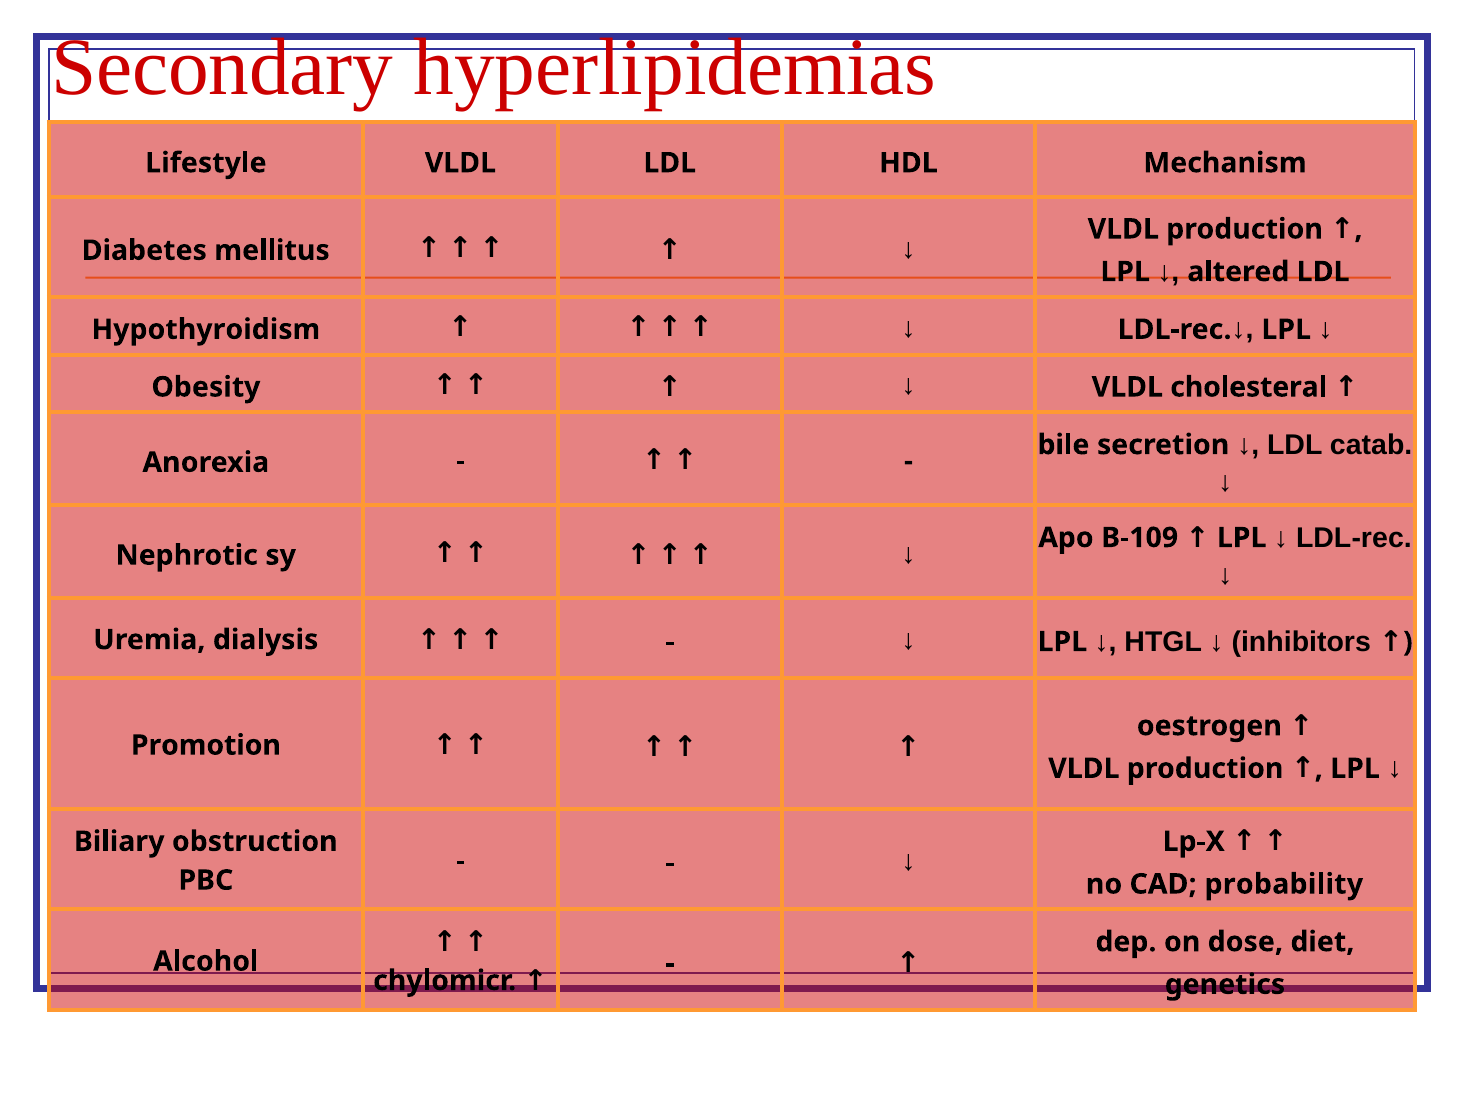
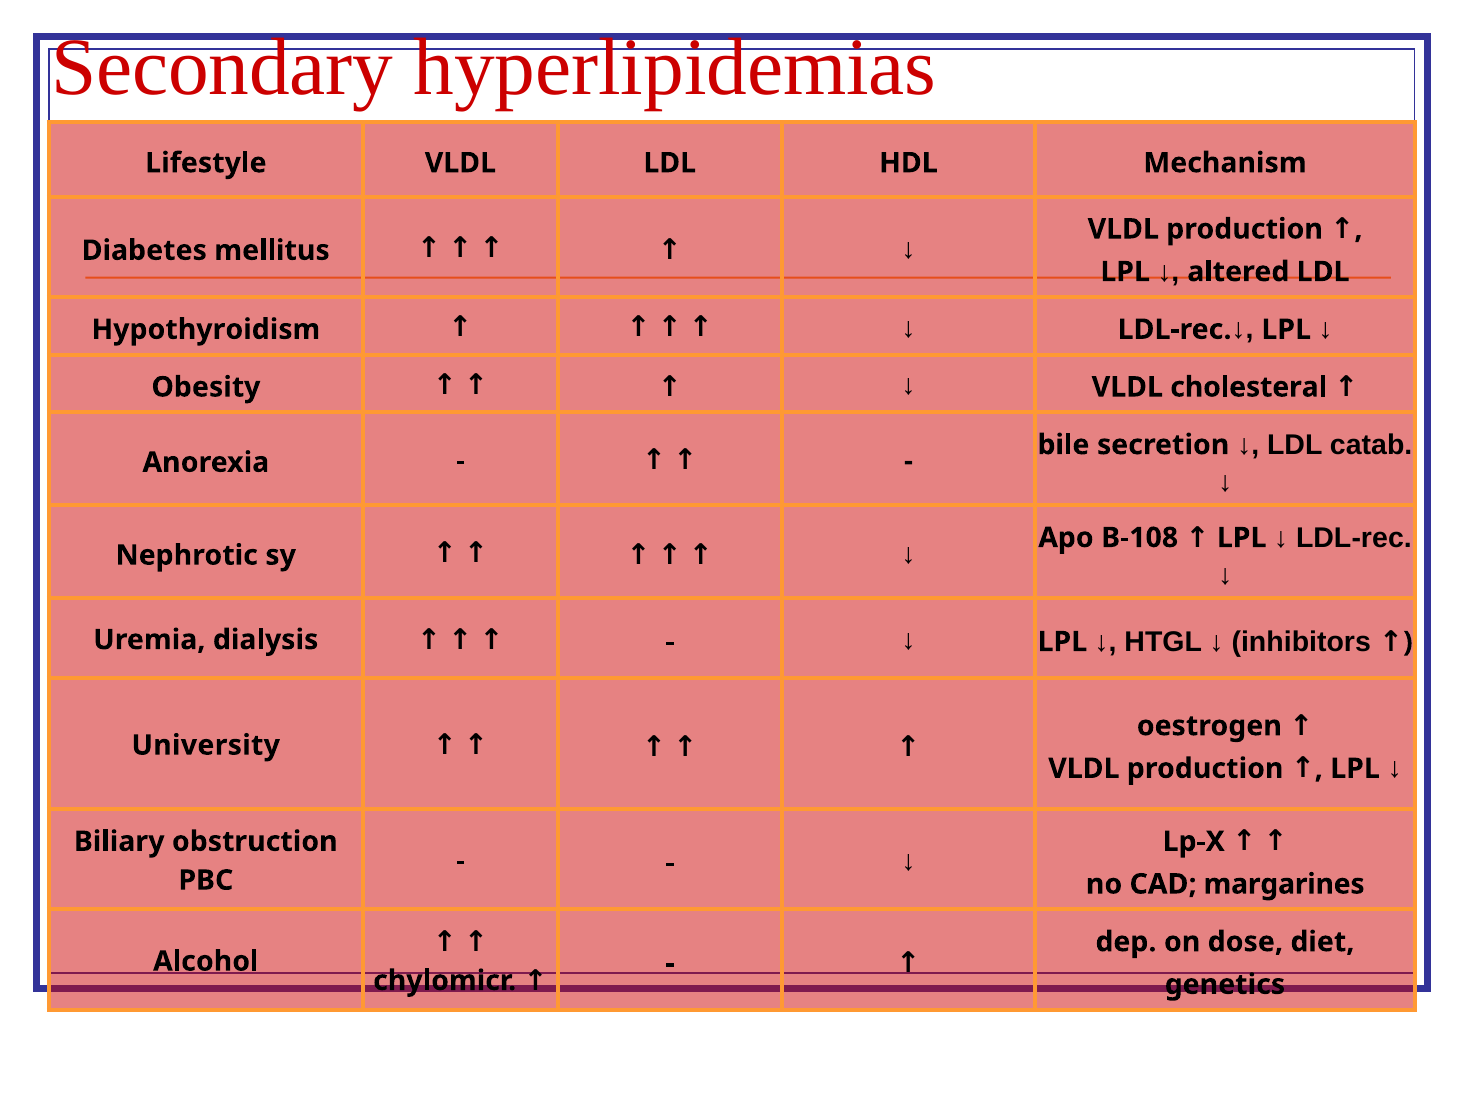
B-109: B-109 -> B-108 (1140, 538)
Promotion: Promotion -> University (206, 745)
probability: probability -> margarines (1284, 884)
